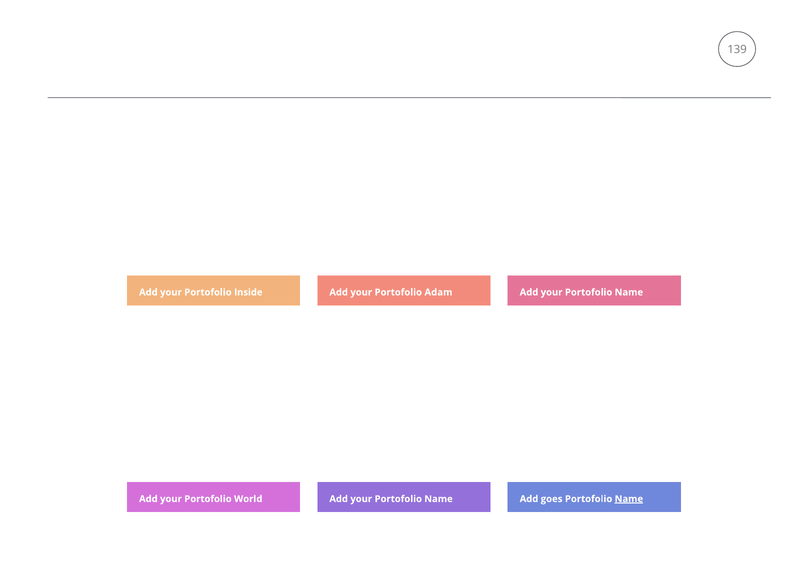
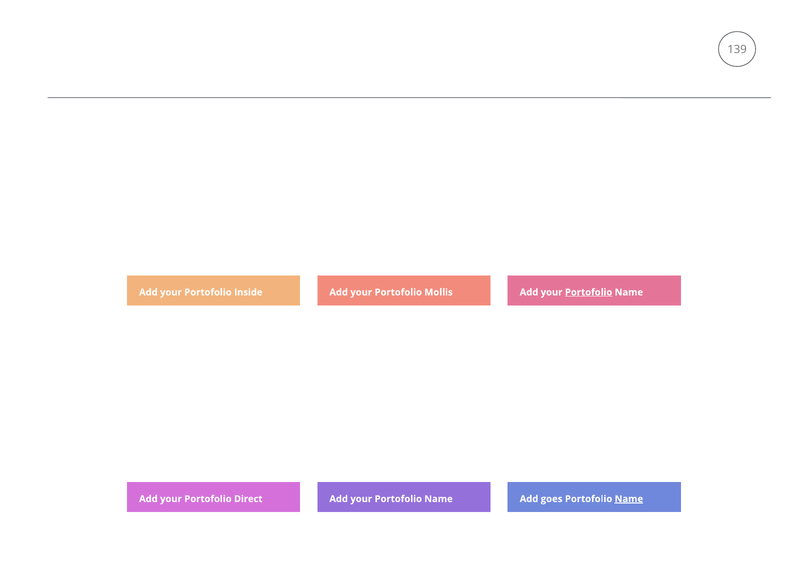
Adam: Adam -> Mollis (439, 292)
Portofolio underline: none -> present (589, 292)
World: World -> Direct (248, 499)
